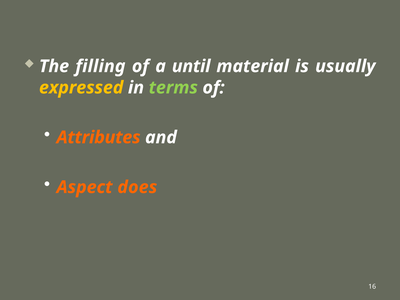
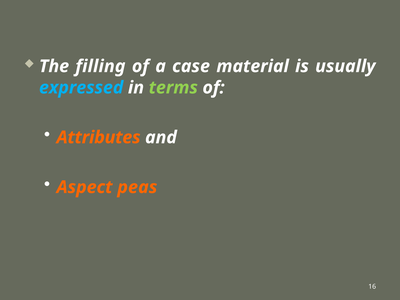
until: until -> case (191, 66)
expressed colour: yellow -> light blue (81, 88)
does: does -> peas (137, 187)
